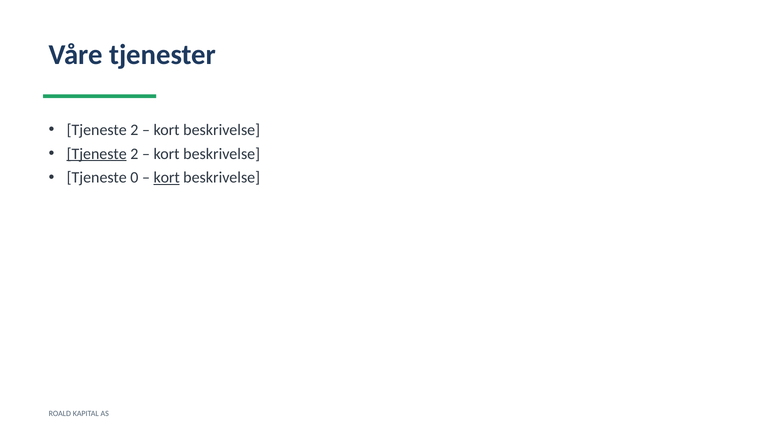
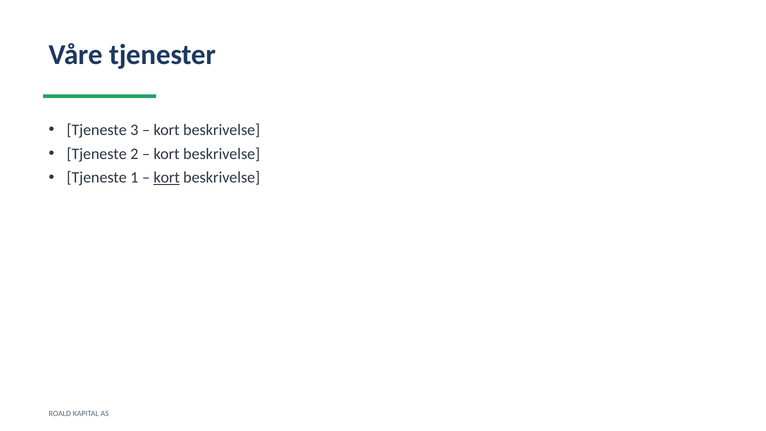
2: 2 -> 3 (134, 130)
Tjeneste underline: present -> none (97, 154)
0: 0 -> 1 (134, 178)
